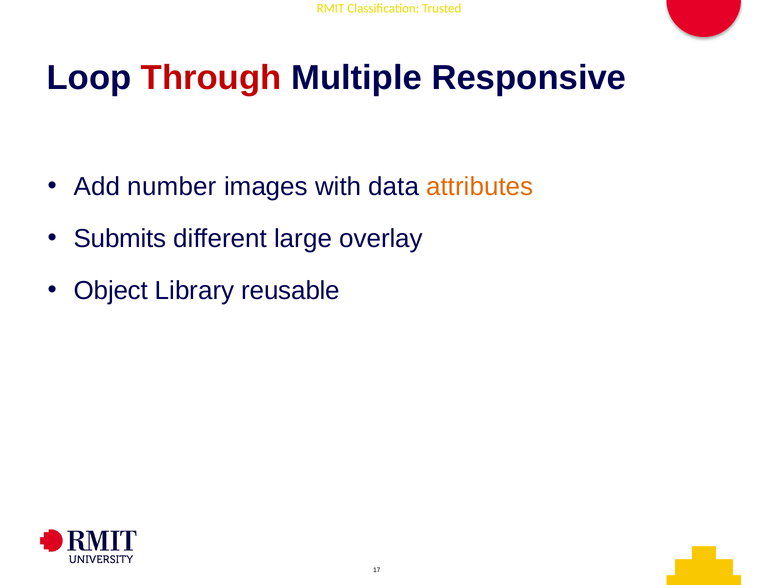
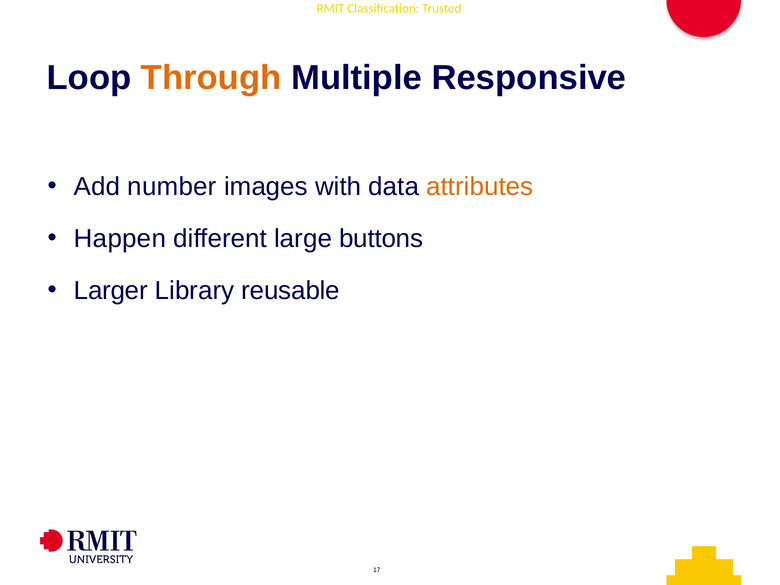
Through colour: red -> orange (211, 78)
Submits: Submits -> Happen (120, 239)
overlay: overlay -> buttons (381, 239)
Object: Object -> Larger (111, 291)
